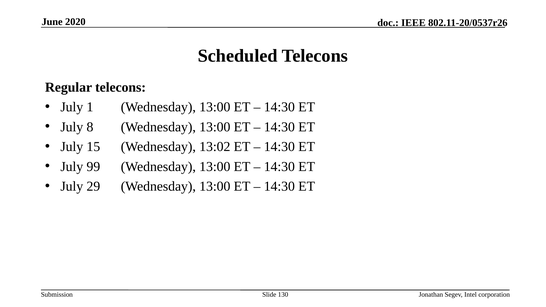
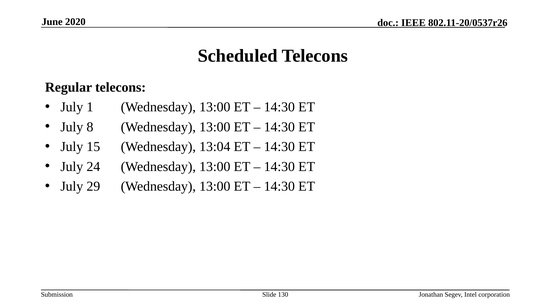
13:02: 13:02 -> 13:04 (215, 147)
99: 99 -> 24 (93, 167)
